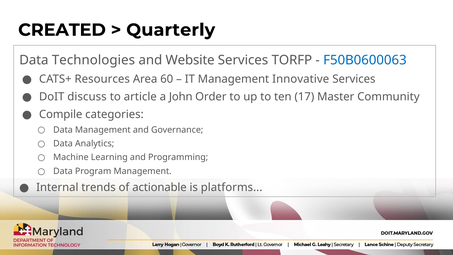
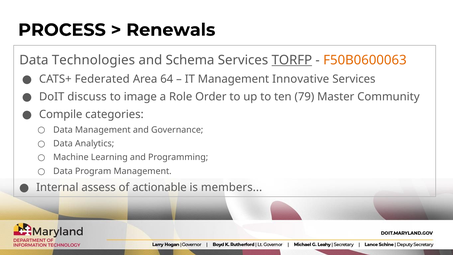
CREATED: CREATED -> PROCESS (62, 30)
Quarterly: Quarterly -> Renewals (171, 30)
Website: Website -> Schema (190, 60)
TORFP underline: none -> present (292, 60)
F50B0600063 colour: blue -> orange (365, 60)
Resources: Resources -> Federated (102, 79)
60: 60 -> 64 (167, 79)
article: article -> image (140, 97)
John: John -> Role (181, 97)
17: 17 -> 79 (304, 97)
trends: trends -> assess (99, 187)
platforms: platforms -> members (232, 187)
